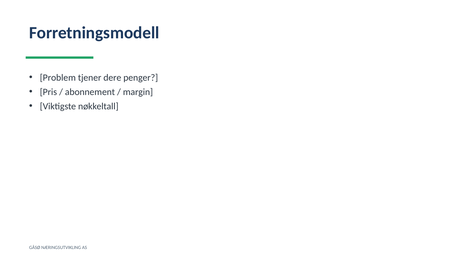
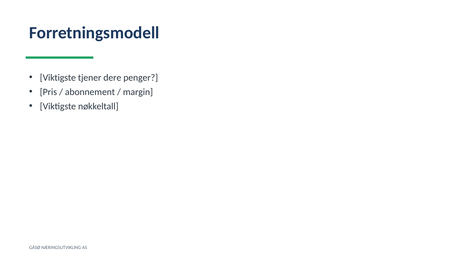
Problem: Problem -> Viktigste (58, 78)
